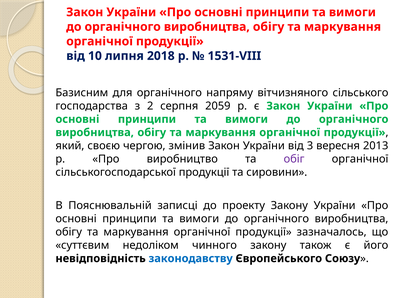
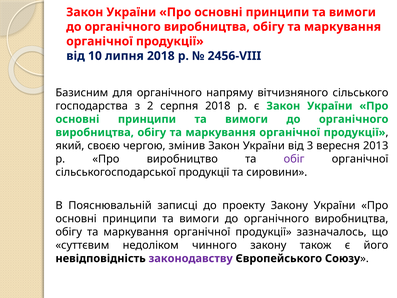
1531-VIII: 1531-VIII -> 2456-VIII (234, 56)
серпня 2059: 2059 -> 2018 (218, 106)
законодавству colour: blue -> purple (191, 258)
